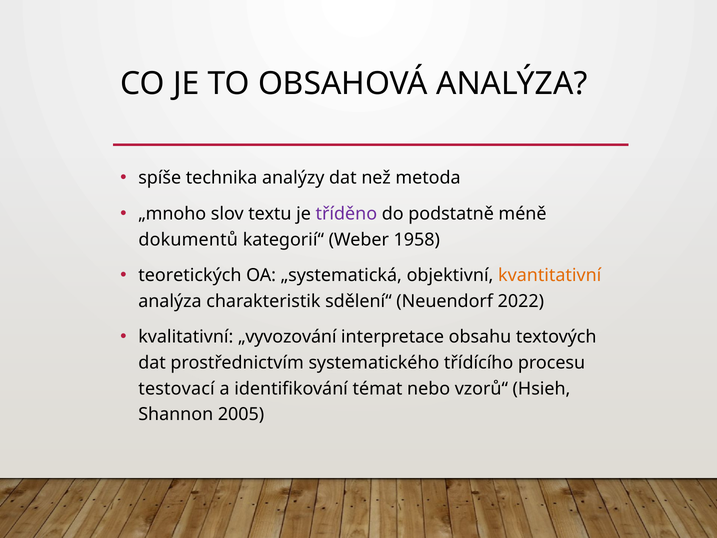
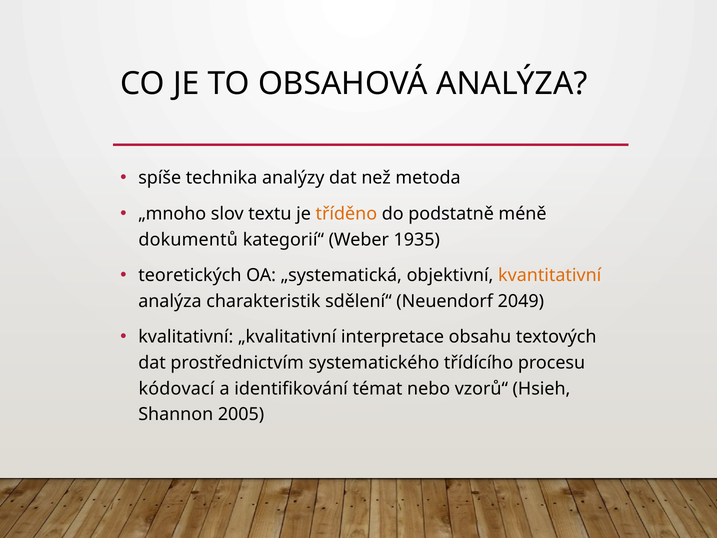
tříděno colour: purple -> orange (346, 214)
1958: 1958 -> 1935 (417, 240)
2022: 2022 -> 2049 (521, 301)
„vyvozování: „vyvozování -> „kvalitativní (287, 337)
testovací: testovací -> kódovací (177, 388)
